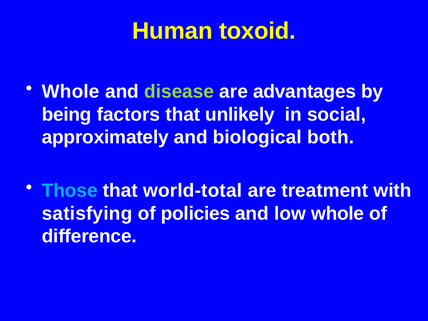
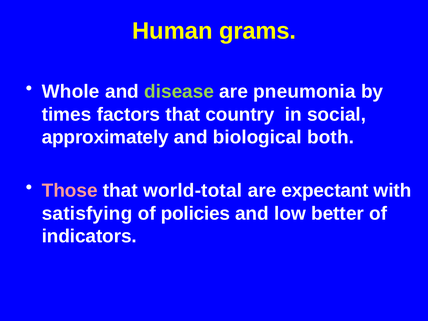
toxoid: toxoid -> grams (258, 31)
advantages: advantages -> pneumonia (304, 92)
being: being -> times (67, 115)
unlikely: unlikely -> country (240, 115)
Those colour: light blue -> pink (70, 191)
treatment: treatment -> expectant (325, 191)
low whole: whole -> better (338, 213)
difference: difference -> indicators (89, 236)
